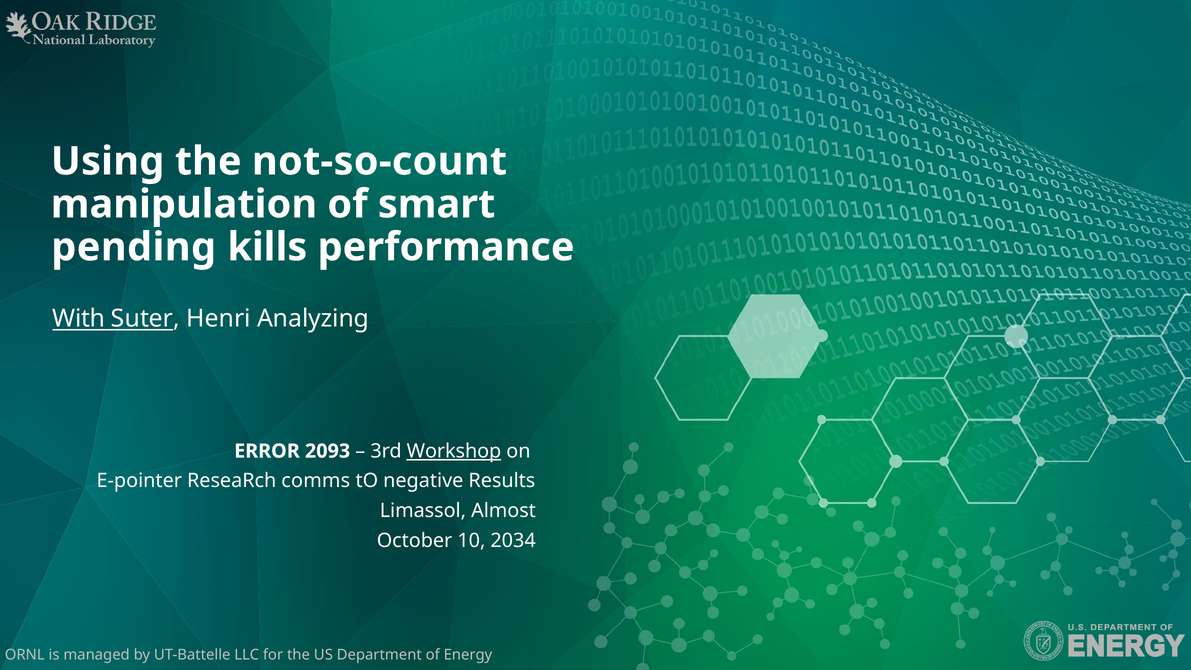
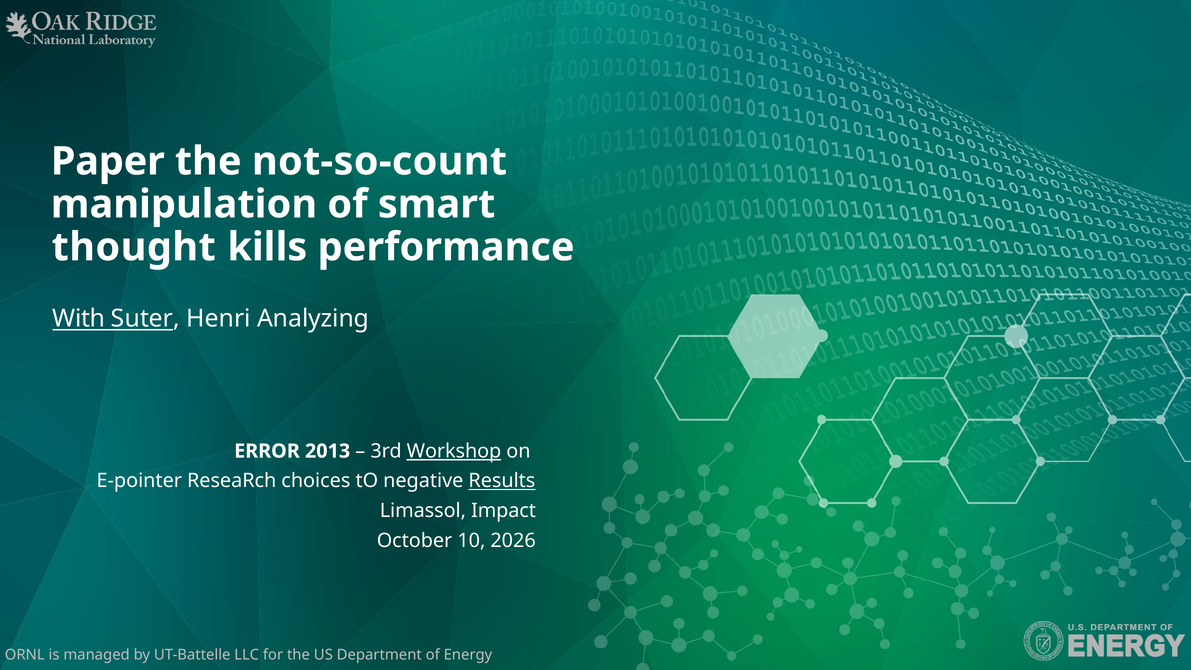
Using: Using -> Paper (108, 161)
pending: pending -> thought (134, 247)
2093: 2093 -> 2013 (328, 451)
comms: comms -> choices (316, 481)
Results underline: none -> present (502, 481)
Almost: Almost -> Impact (504, 511)
2034: 2034 -> 2026 (513, 540)
